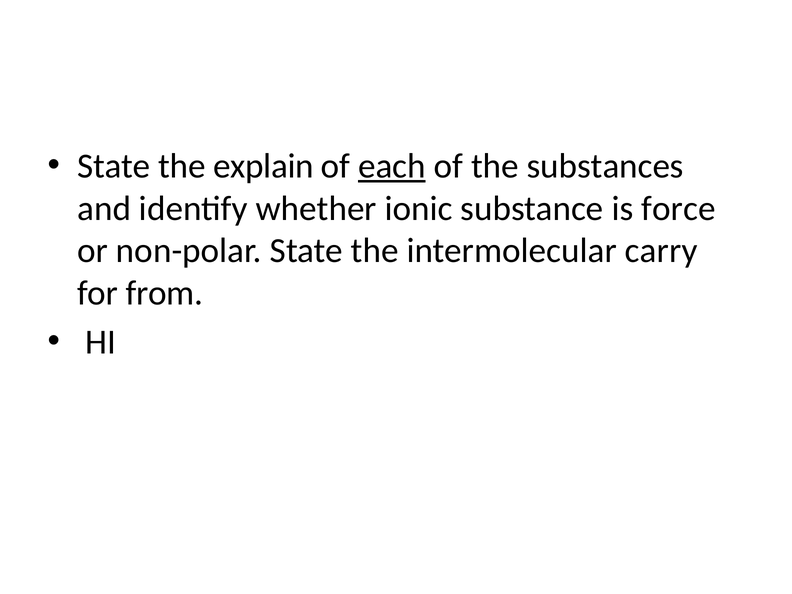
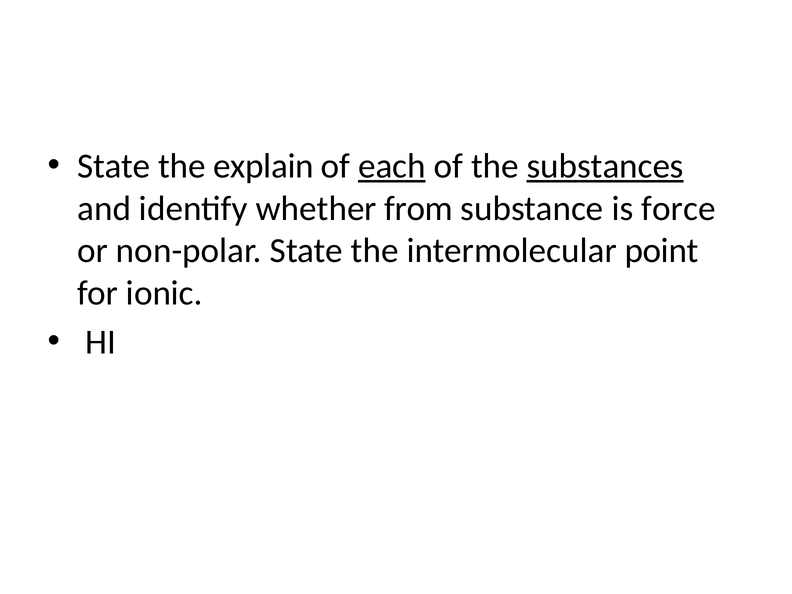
substances underline: none -> present (605, 166)
ionic: ionic -> from (419, 208)
carry: carry -> point (661, 251)
from: from -> ionic (164, 293)
